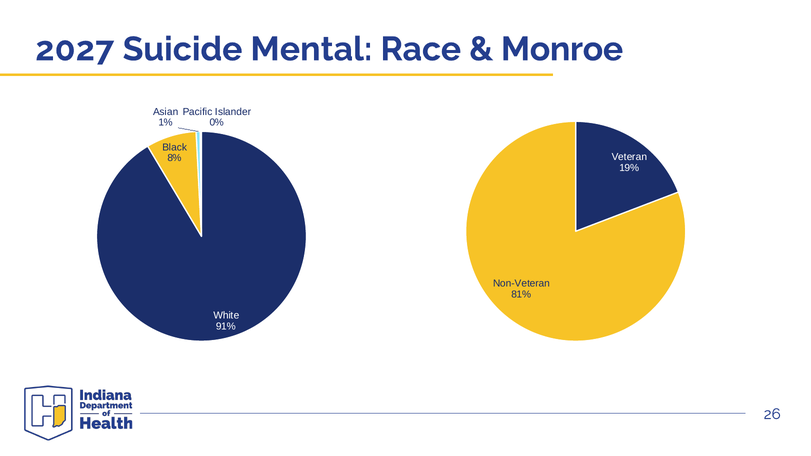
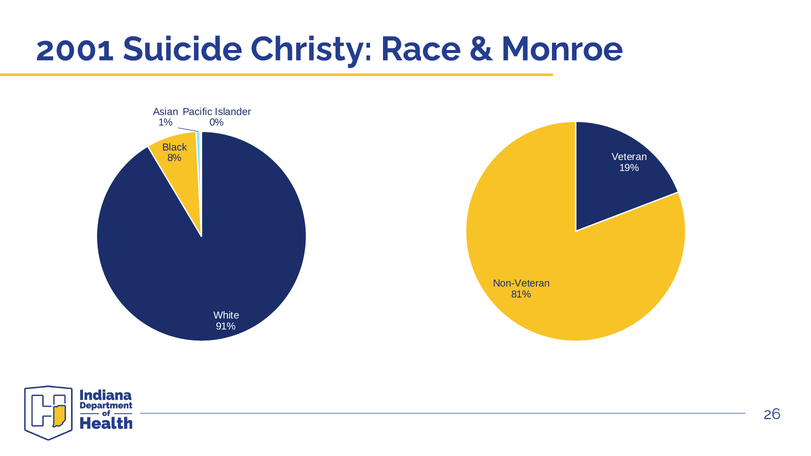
2027: 2027 -> 2001 (75, 49)
Mental: Mental -> Christy (311, 49)
